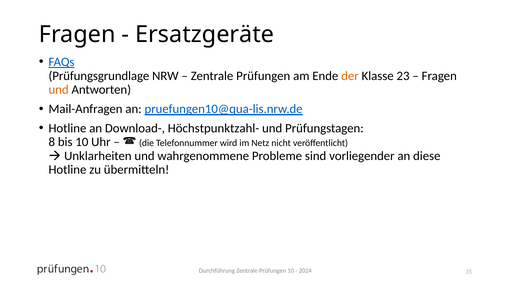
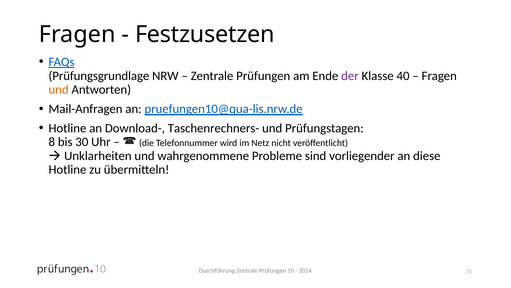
Ersatzgeräte: Ersatzgeräte -> Festzusetzen (205, 34)
der colour: orange -> purple (350, 76)
23: 23 -> 40 (403, 76)
Höchstpunktzahl-: Höchstpunktzahl- -> Taschenrechners- (214, 128)
bis 10: 10 -> 30 (82, 142)
